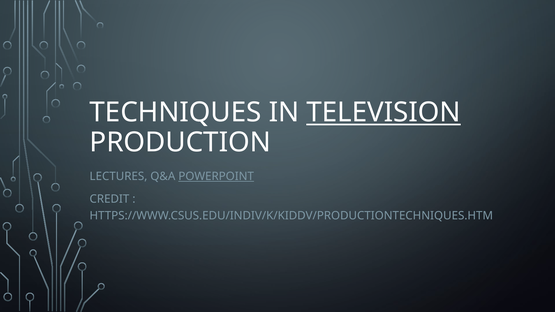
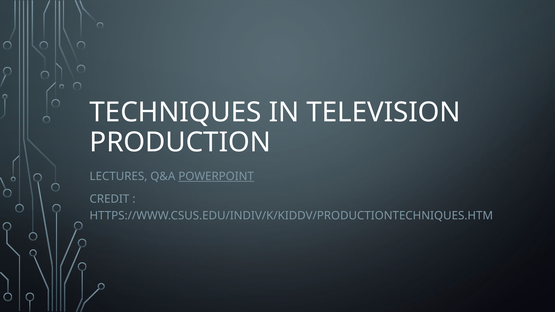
TELEVISION underline: present -> none (383, 113)
